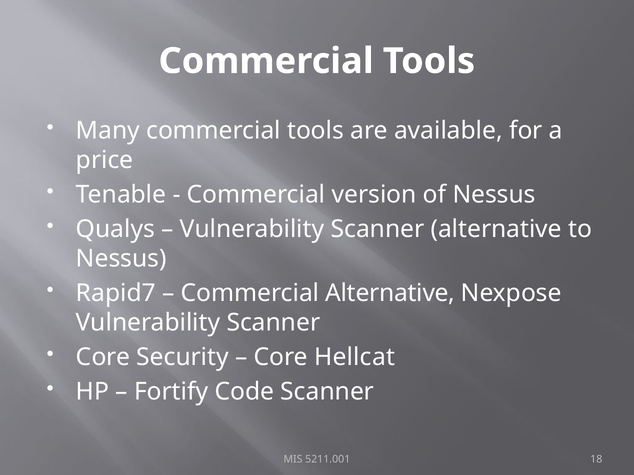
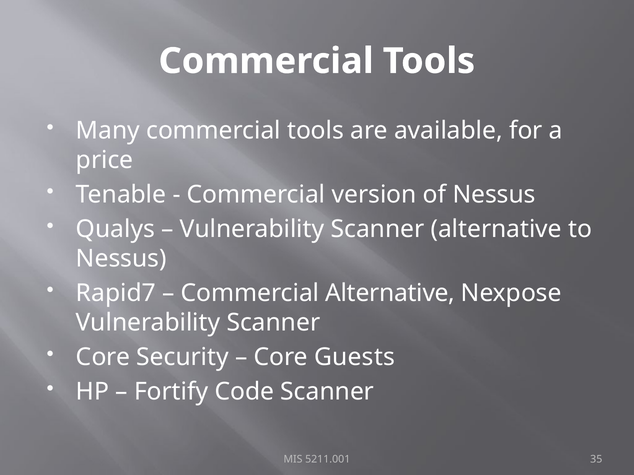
Hellcat: Hellcat -> Guests (355, 358)
18: 18 -> 35 (596, 460)
